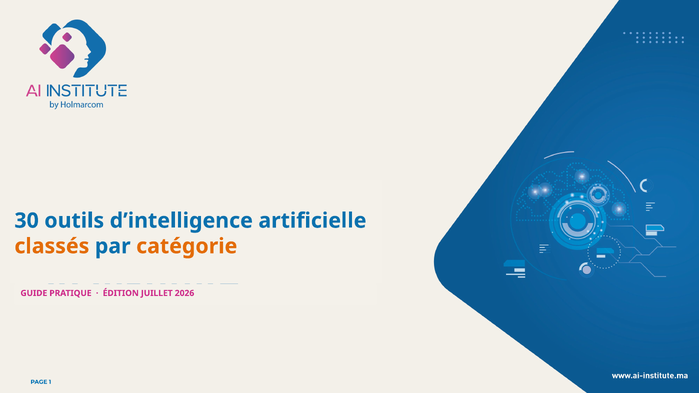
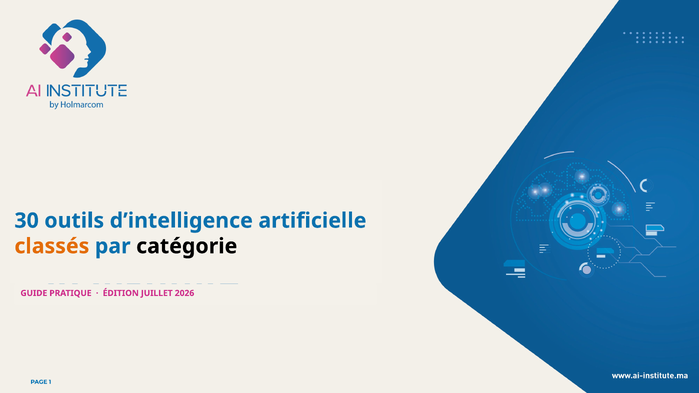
catégorie colour: orange -> black (187, 246)
